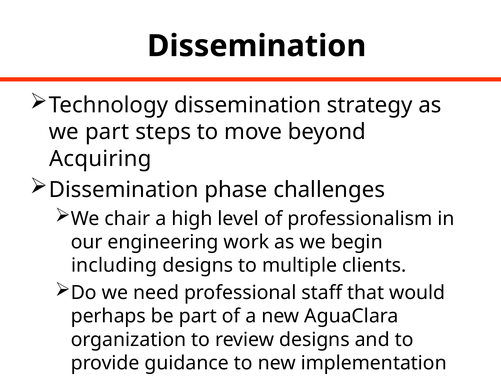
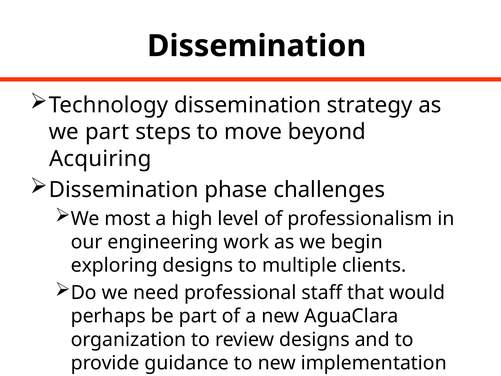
chair: chair -> most (127, 219)
including: including -> exploring (114, 265)
